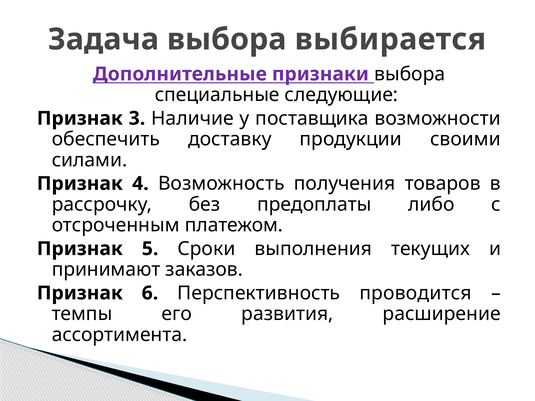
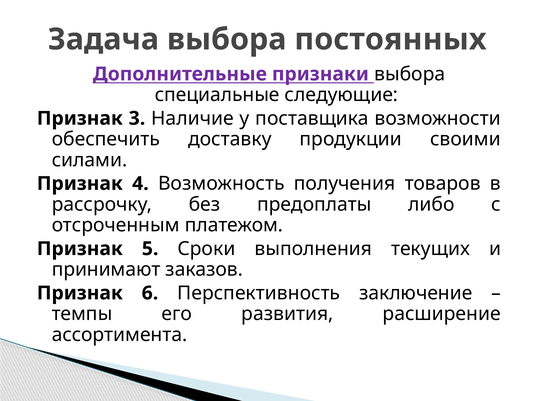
выбирается: выбирается -> постоянных (390, 39)
проводится: проводится -> заключение (416, 293)
